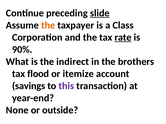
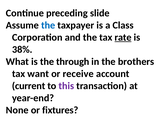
slide underline: present -> none (100, 13)
the colour: orange -> blue (48, 25)
90%: 90% -> 38% (22, 50)
indirect: indirect -> through (73, 62)
flood: flood -> want (38, 74)
itemize: itemize -> receive (78, 74)
savings: savings -> current (29, 86)
outside: outside -> fixtures (60, 111)
